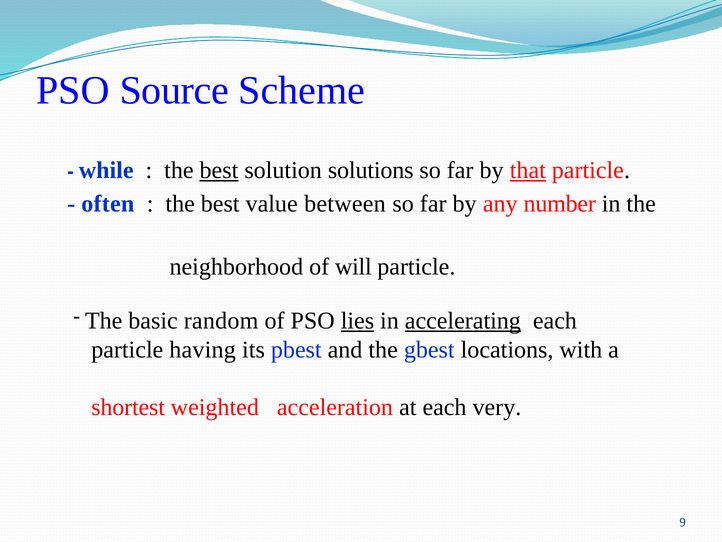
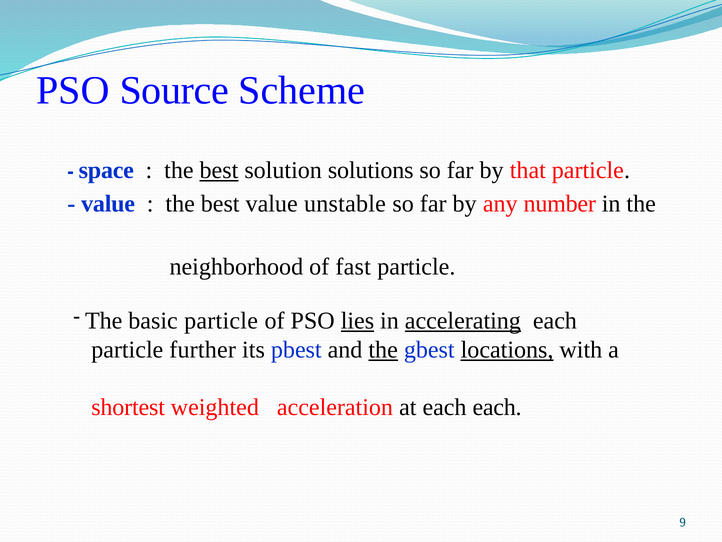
while: while -> space (106, 170)
that underline: present -> none (528, 170)
often: often -> value (108, 204)
between: between -> unstable (345, 204)
will: will -> fast (353, 266)
basic random: random -> particle (221, 320)
having: having -> further (203, 349)
the underline: none -> present (383, 349)
locations underline: none -> present (507, 349)
each very: very -> each (497, 407)
